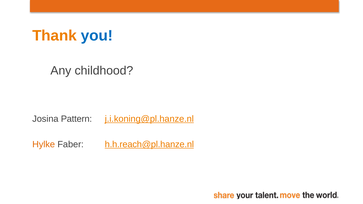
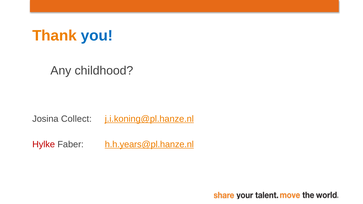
Pattern: Pattern -> Collect (76, 119)
Hylke colour: orange -> red (44, 144)
h.h.reach@pl.hanze.nl: h.h.reach@pl.hanze.nl -> h.h.years@pl.hanze.nl (149, 144)
